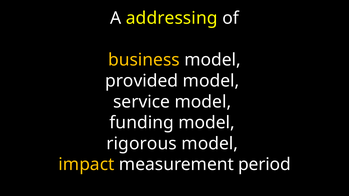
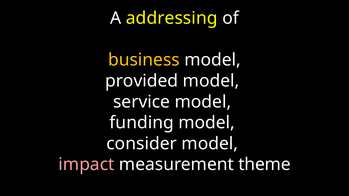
rigorous: rigorous -> consider (142, 144)
impact colour: yellow -> pink (86, 165)
period: period -> theme (265, 165)
